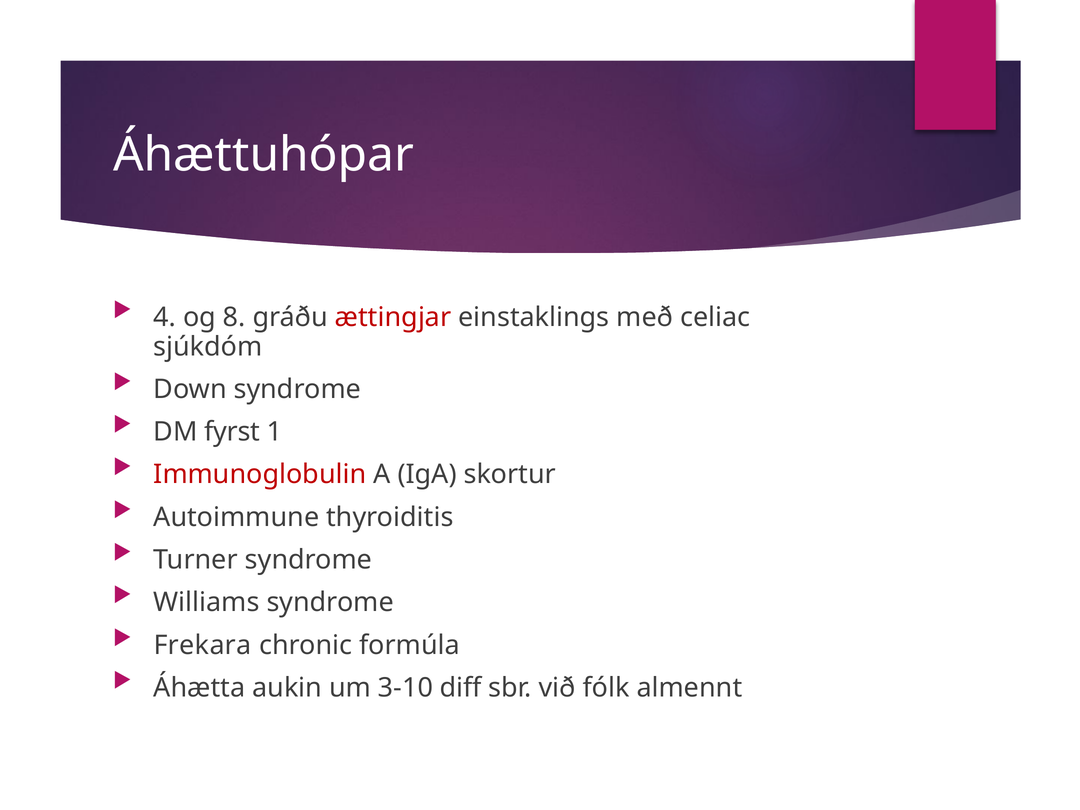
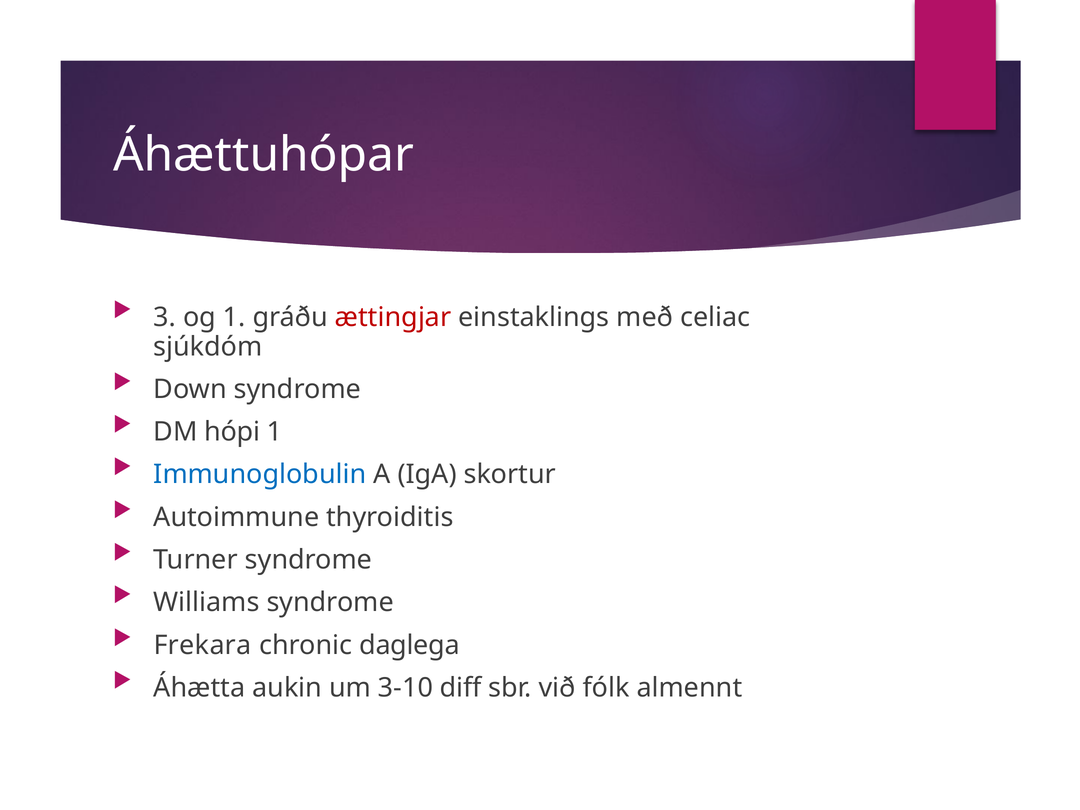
4: 4 -> 3 (165, 317)
og 8: 8 -> 1 (234, 317)
fyrst: fyrst -> hópi (232, 432)
Immunoglobulin colour: red -> blue (260, 475)
formúla: formúla -> daglega (410, 645)
